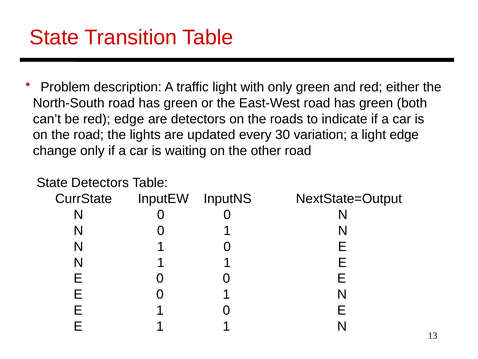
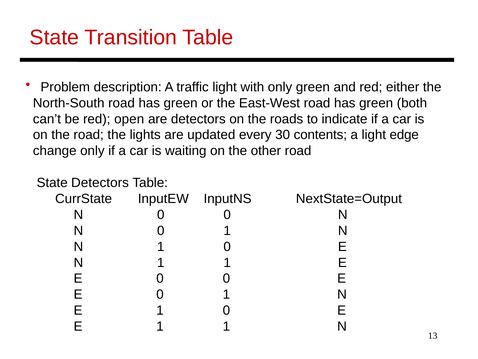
red edge: edge -> open (129, 119)
variation: variation -> contents (320, 135)
